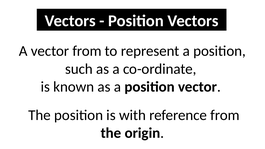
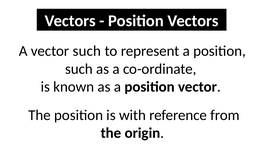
vector from: from -> such (87, 51)
